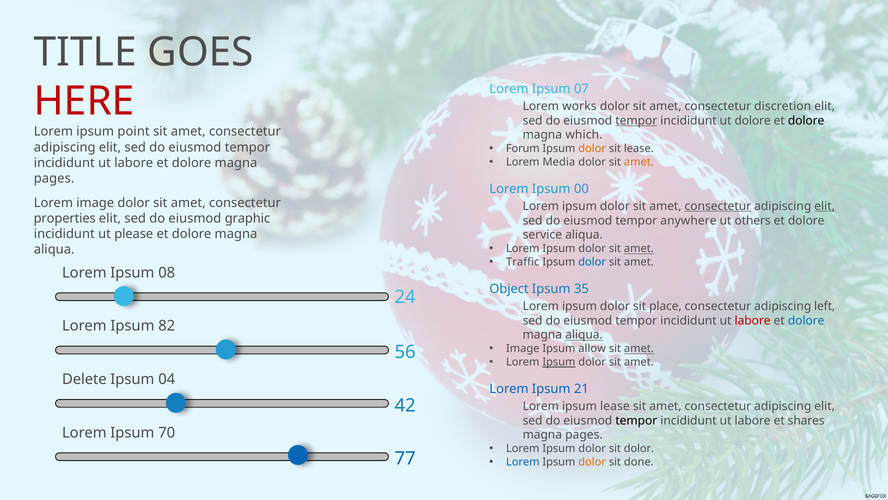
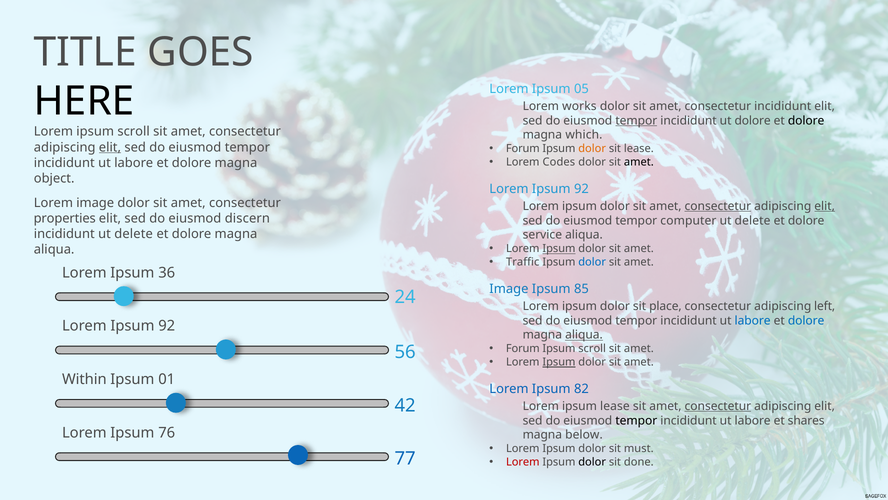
07: 07 -> 05 (581, 89)
HERE colour: red -> black (84, 101)
consectetur discretion: discretion -> incididunt (783, 106)
Lorem ipsum point: point -> scroll (134, 132)
elit underline: none -> present (110, 147)
Media: Media -> Codes (559, 162)
amet colour: orange -> black (639, 162)
pages: pages -> object (54, 178)
00: 00 -> 92 (581, 189)
graphic: graphic -> discern (247, 218)
anywhere: anywhere -> computer (688, 220)
others: others -> delete (753, 220)
incididunt ut please: please -> delete (134, 234)
Ipsum underline: none -> present (559, 249)
amet underline: present -> none (639, 249)
08: 08 -> 36 (167, 272)
Object: Object -> Image (509, 289)
35: 35 -> 85 (581, 289)
labore colour: red -> blue (753, 320)
82: 82 -> 92 (167, 326)
Image: Image -> Forum (523, 348)
allow: allow -> scroll (592, 348)
amet underline: present -> none (639, 348)
Delete: Delete -> Within (84, 379)
04: 04 -> 01 (167, 379)
21: 21 -> 82 (581, 389)
consectetur underline: none -> present (718, 406)
70: 70 -> 76 (167, 432)
pages: pages -> below (584, 435)
sit dolor: dolor -> must (639, 448)
Lorem colour: blue -> red (523, 462)
dolor colour: orange -> black (592, 462)
